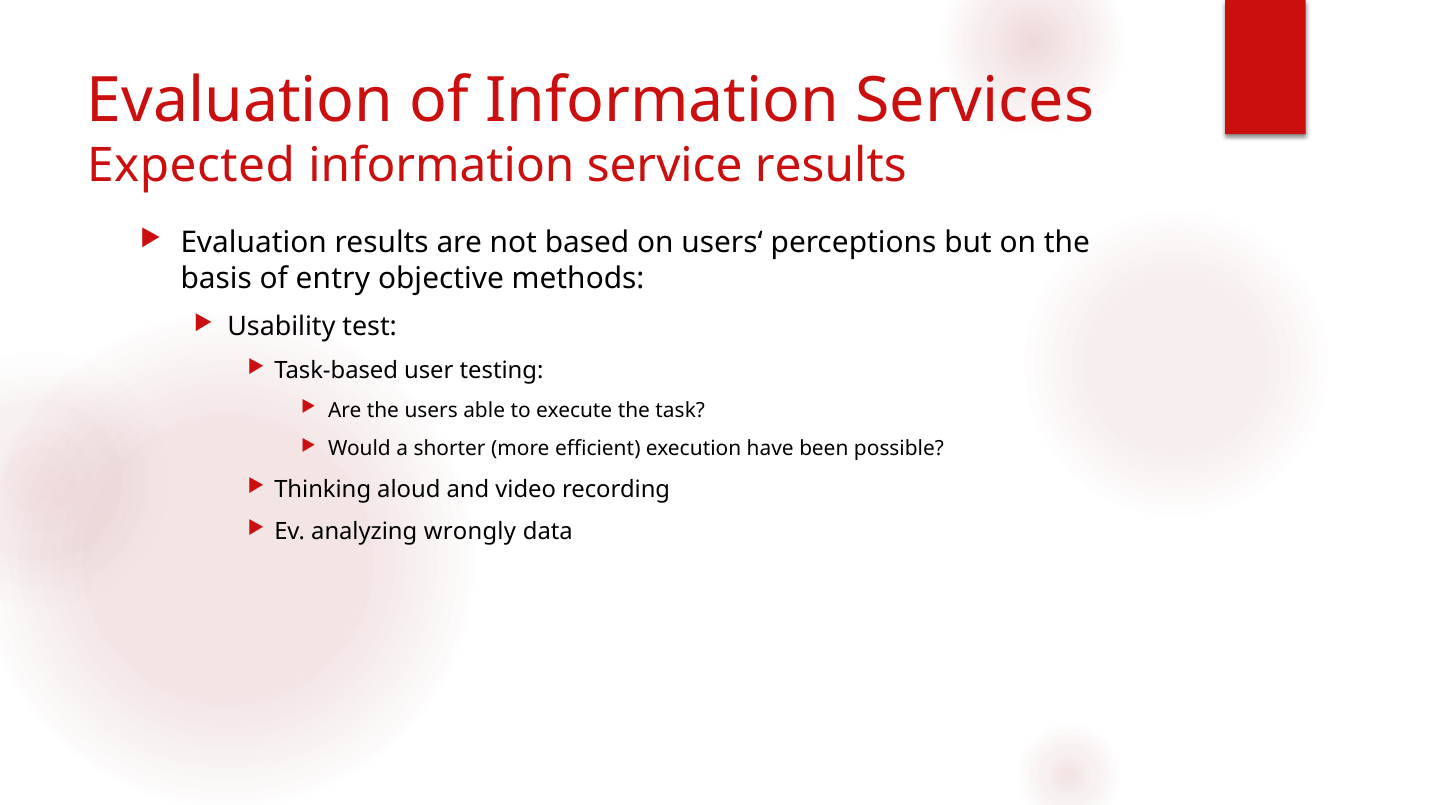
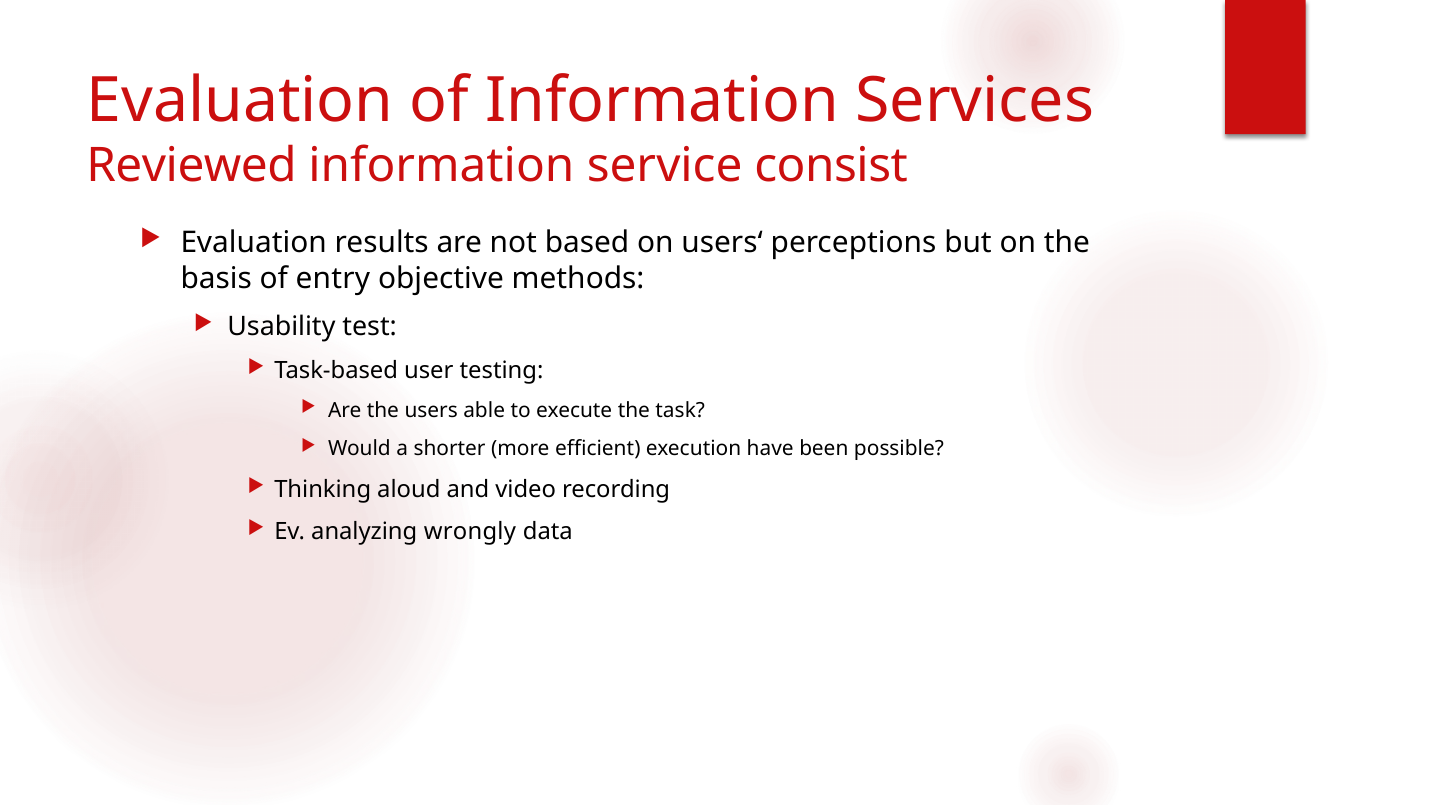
Expected: Expected -> Reviewed (192, 166)
service results: results -> consist (831, 166)
